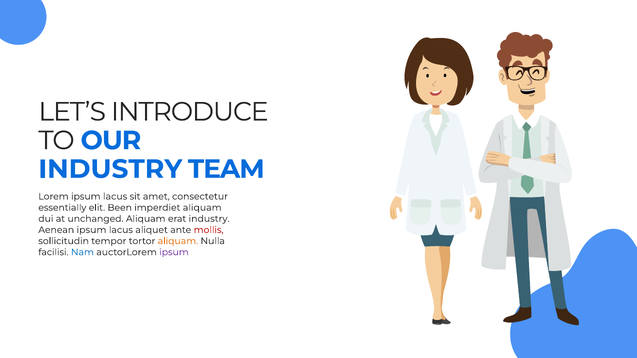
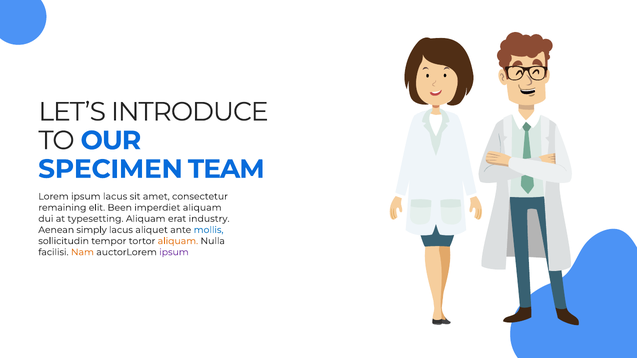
INDUSTRY: INDUSTRY -> SPECIMEN (111, 169)
essentially: essentially -> remaining (62, 208)
unchanged: unchanged -> typesetting (95, 219)
Aenean ipsum: ipsum -> simply (92, 230)
mollis colour: red -> blue (209, 230)
Nam colour: blue -> orange (82, 252)
